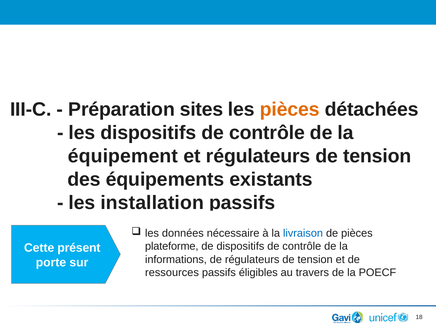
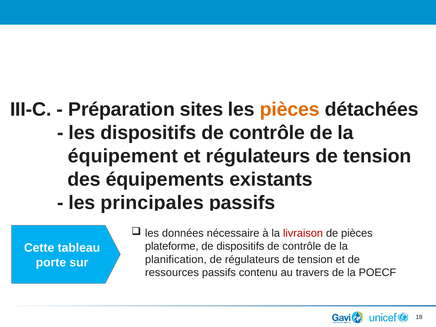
installation: installation -> principales (152, 203)
livraison colour: blue -> red (303, 233)
présent: présent -> tableau (79, 248)
informations: informations -> planification (176, 259)
éligibles: éligibles -> contenu (258, 272)
